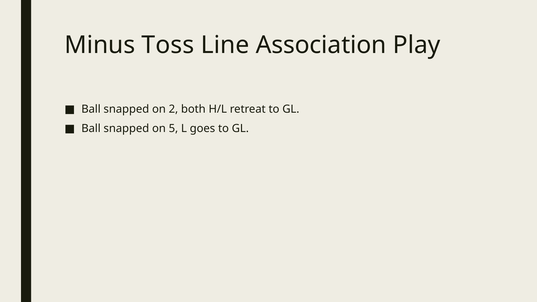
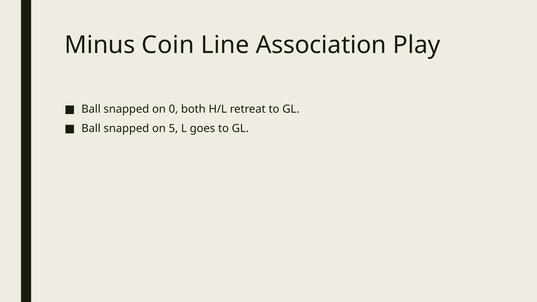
Toss: Toss -> Coin (168, 45)
2: 2 -> 0 (173, 109)
